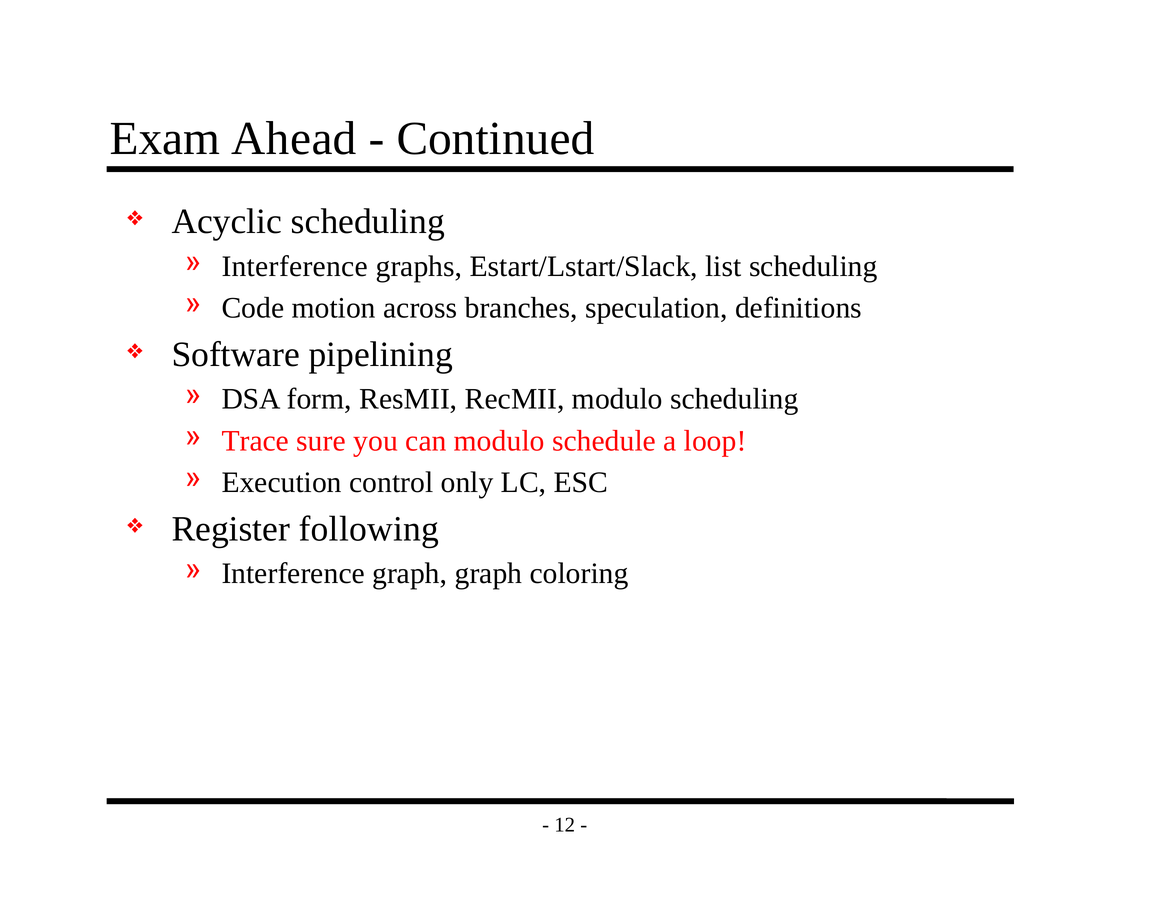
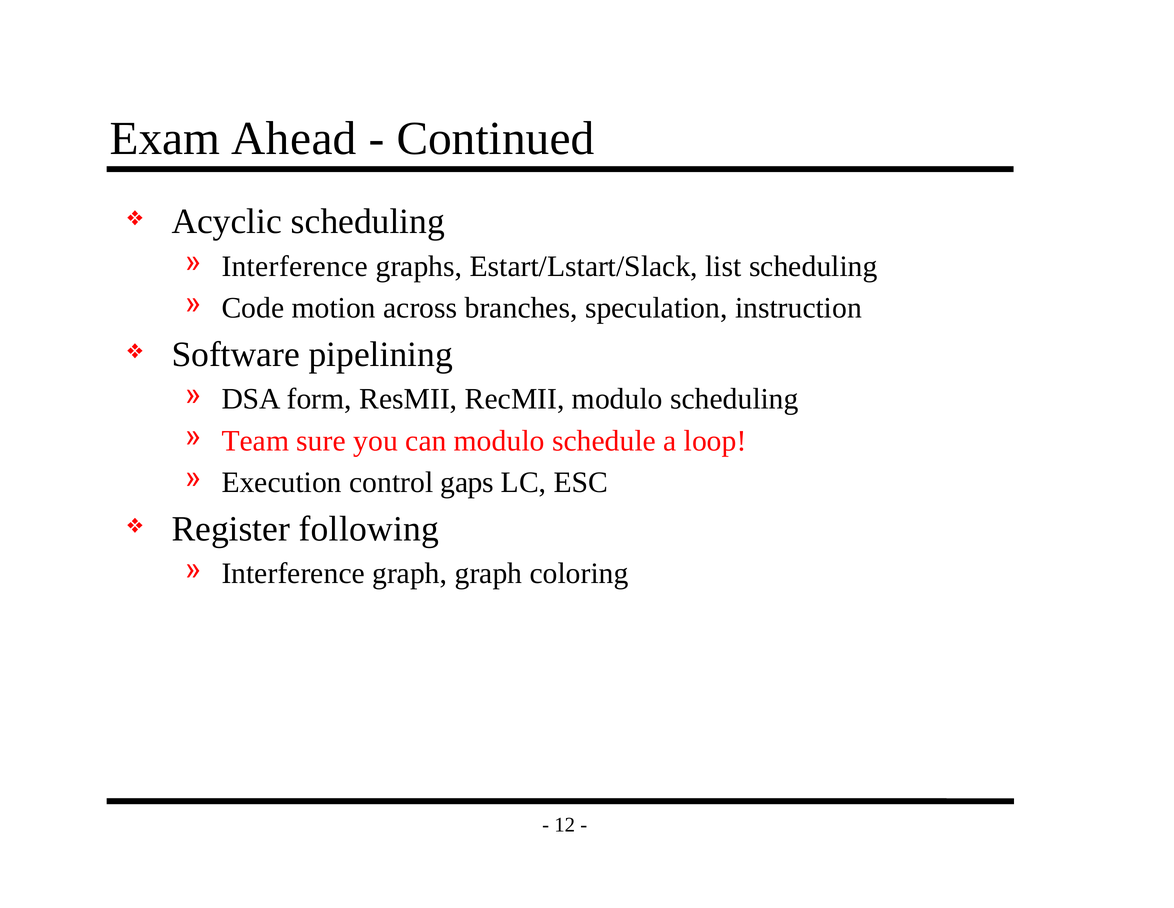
definitions: definitions -> instruction (798, 308)
Trace: Trace -> Team (255, 440)
only: only -> gaps (467, 482)
